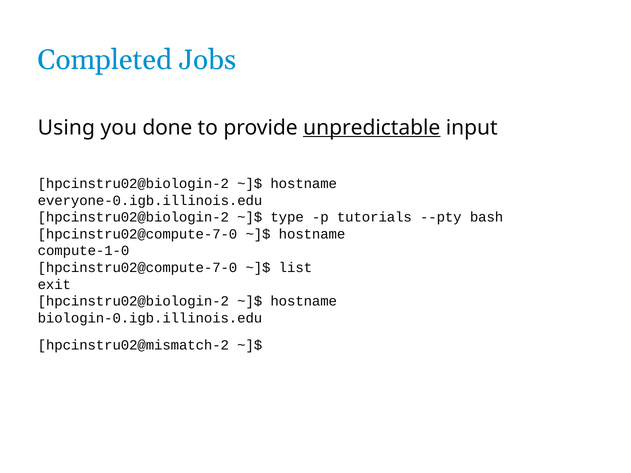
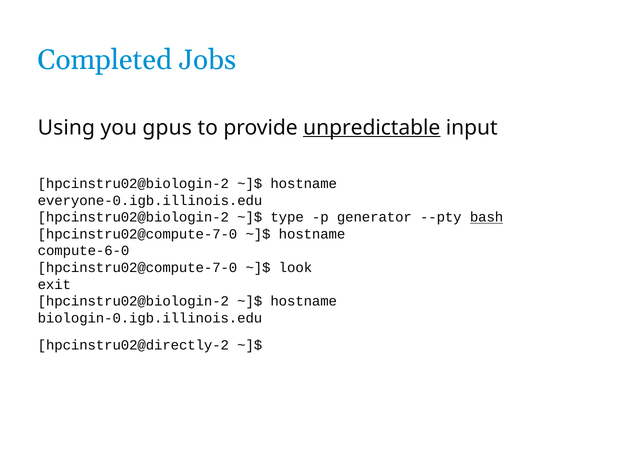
done: done -> gpus (167, 128)
tutorials: tutorials -> generator (374, 217)
bash underline: none -> present (487, 217)
compute-1-0: compute-1-0 -> compute-6-0 (84, 251)
list: list -> look (295, 268)
hpcinstru02@mismatch-2: hpcinstru02@mismatch-2 -> hpcinstru02@directly-2 (133, 345)
